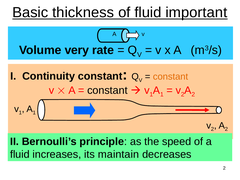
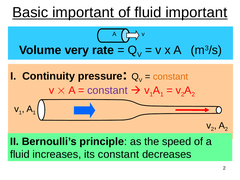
Basic thickness: thickness -> important (83, 13)
Continuity constant: constant -> pressure (100, 76)
constant colour: black -> purple (107, 90)
its maintain: maintain -> constant (118, 154)
